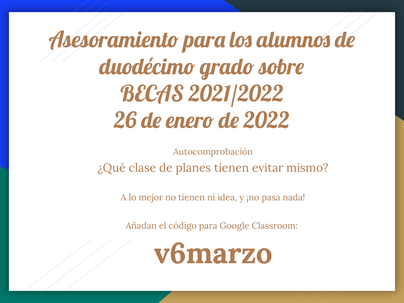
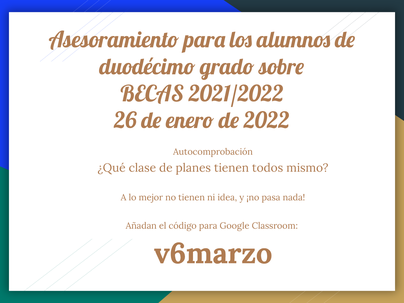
evitar: evitar -> todos (268, 168)
